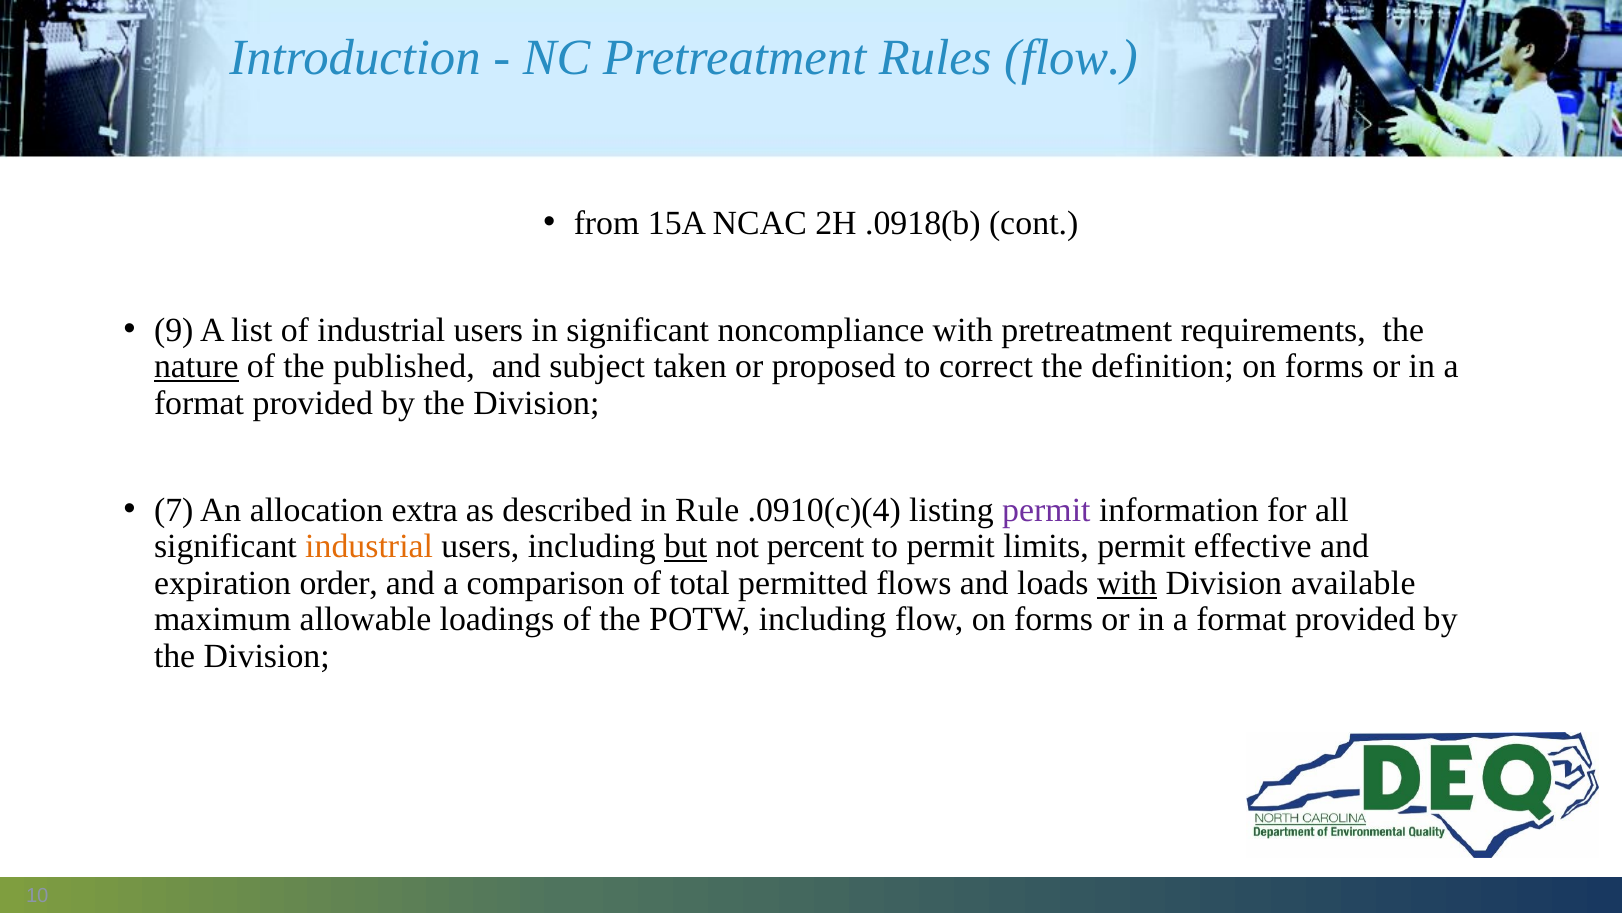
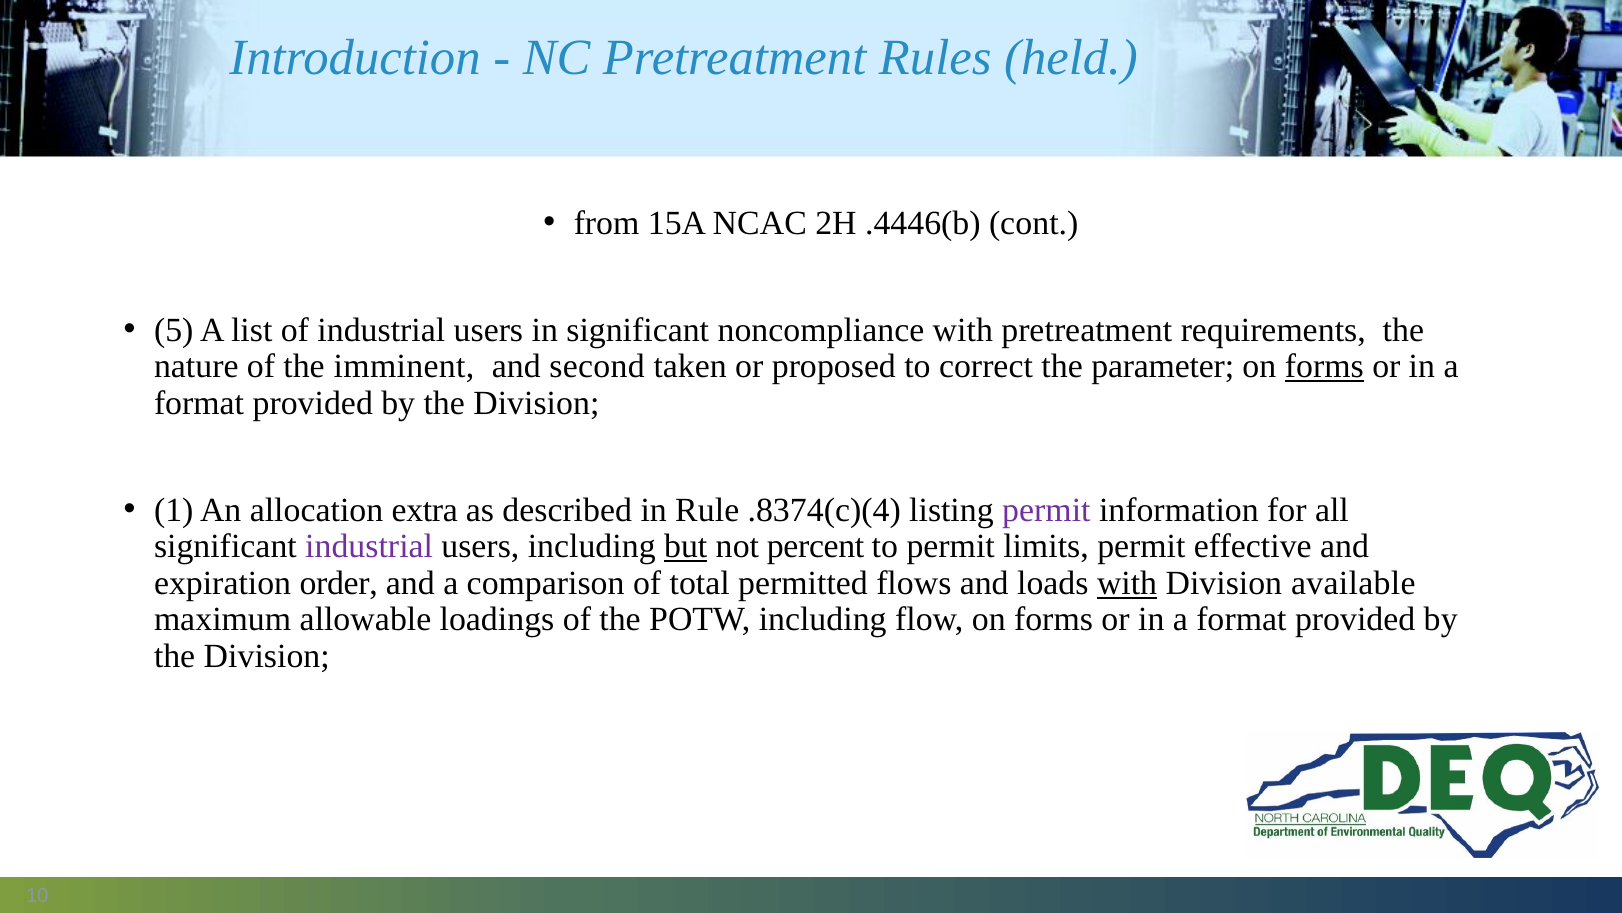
Rules flow: flow -> held (1071, 58)
.0918(b: .0918(b -> .4446(b (923, 223)
9: 9 -> 5 (174, 330)
nature underline: present -> none (196, 366)
published: published -> imminent (404, 366)
subject: subject -> second (597, 366)
definition: definition -> parameter (1163, 366)
forms underline: none -> present (1324, 366)
7: 7 -> 1 (174, 510)
.0910(c)(4: .0910(c)(4 -> .8374(c)(4 (824, 510)
industrial colour: orange -> purple (369, 546)
